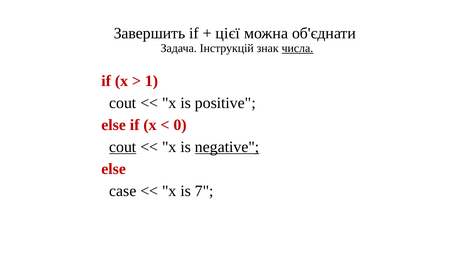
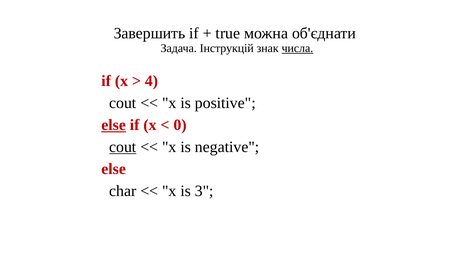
цієї: цієї -> true (228, 33)
1: 1 -> 4 (151, 81)
else underline: none -> present (114, 125)
negative underline: present -> none (227, 147)
case: case -> char (123, 191)
7: 7 -> 3 (204, 191)
